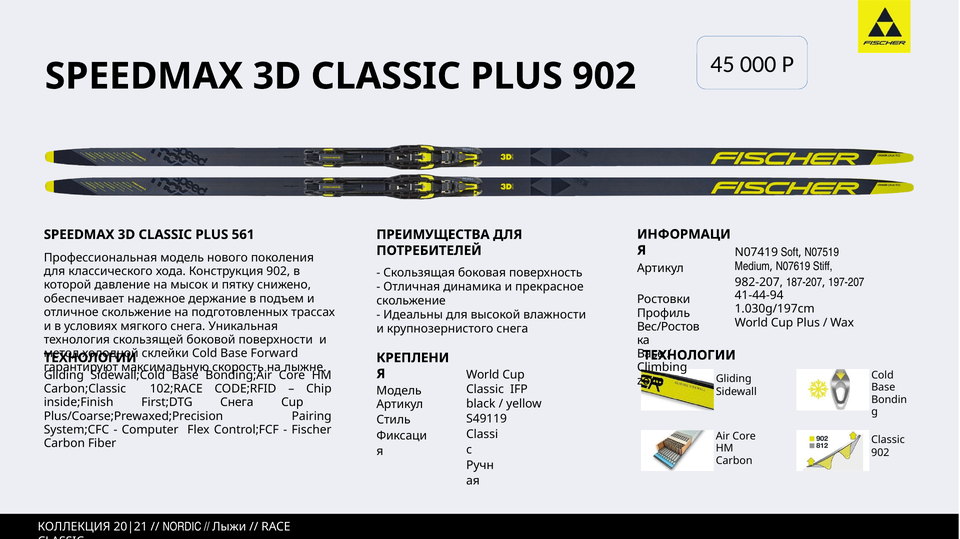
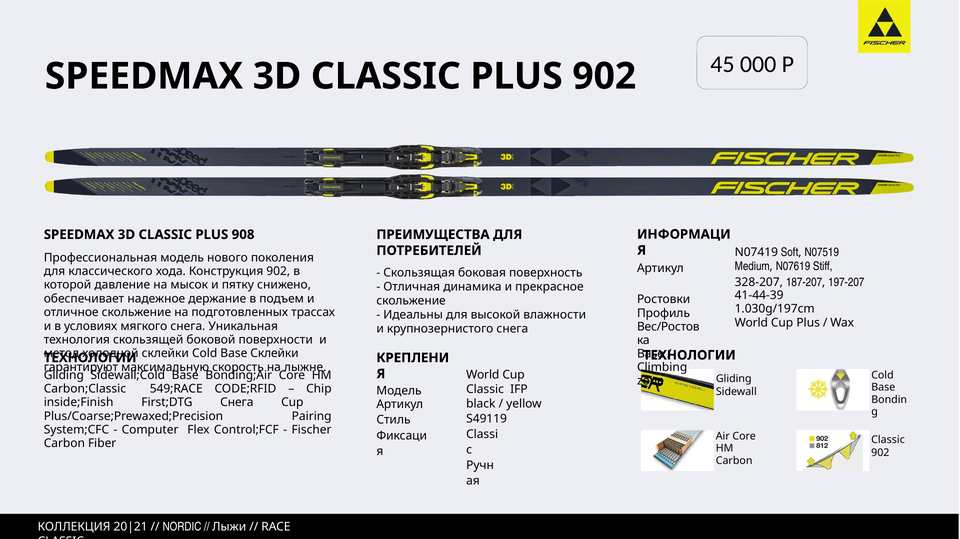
561: 561 -> 908 (243, 235)
982-207: 982-207 -> 328-207 (759, 282)
41-44-94: 41-44-94 -> 41-44-39 (759, 295)
Base Forward: Forward -> Склейки (275, 354)
102;RACE: 102;RACE -> 549;RACE (176, 389)
